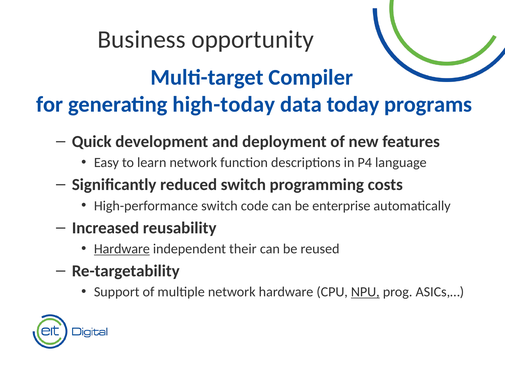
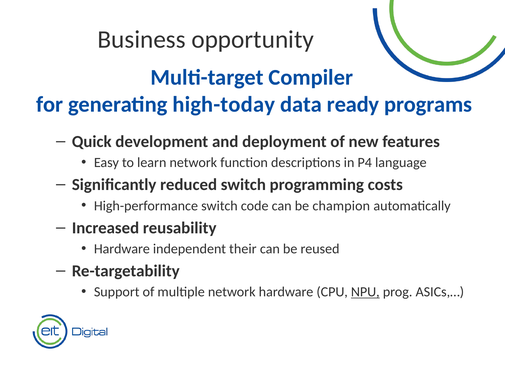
today: today -> ready (353, 105)
enterprise: enterprise -> champion (341, 206)
Hardware underline: present -> none (122, 249)
